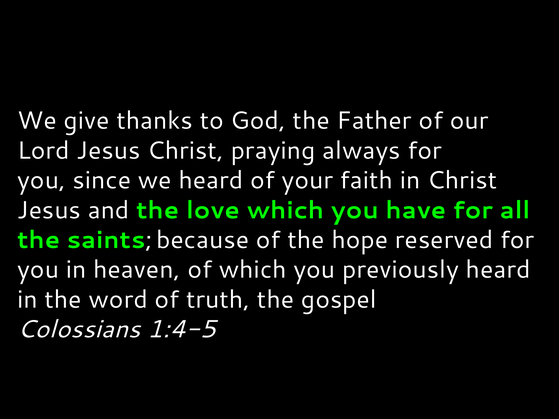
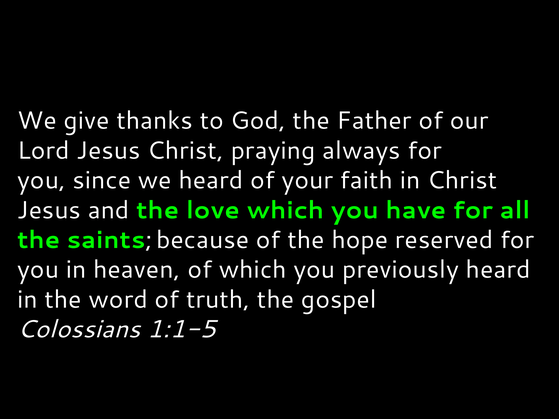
1:4-5: 1:4-5 -> 1:1-5 (182, 330)
